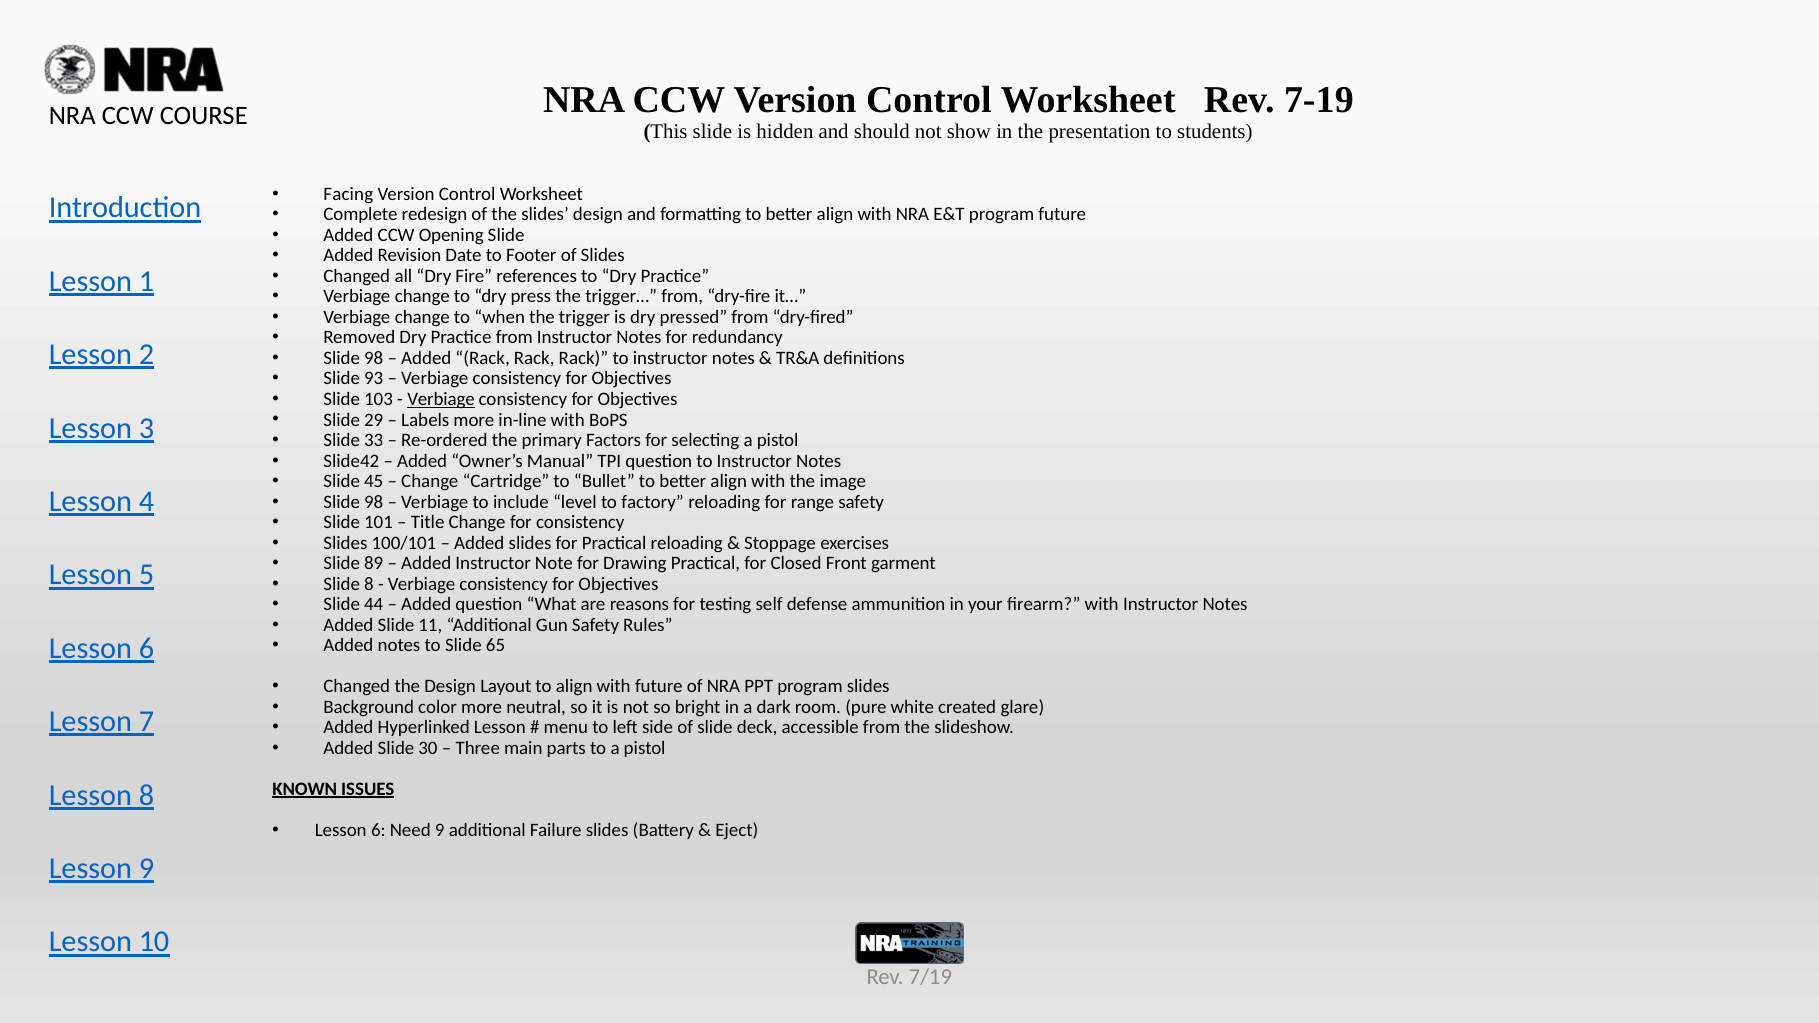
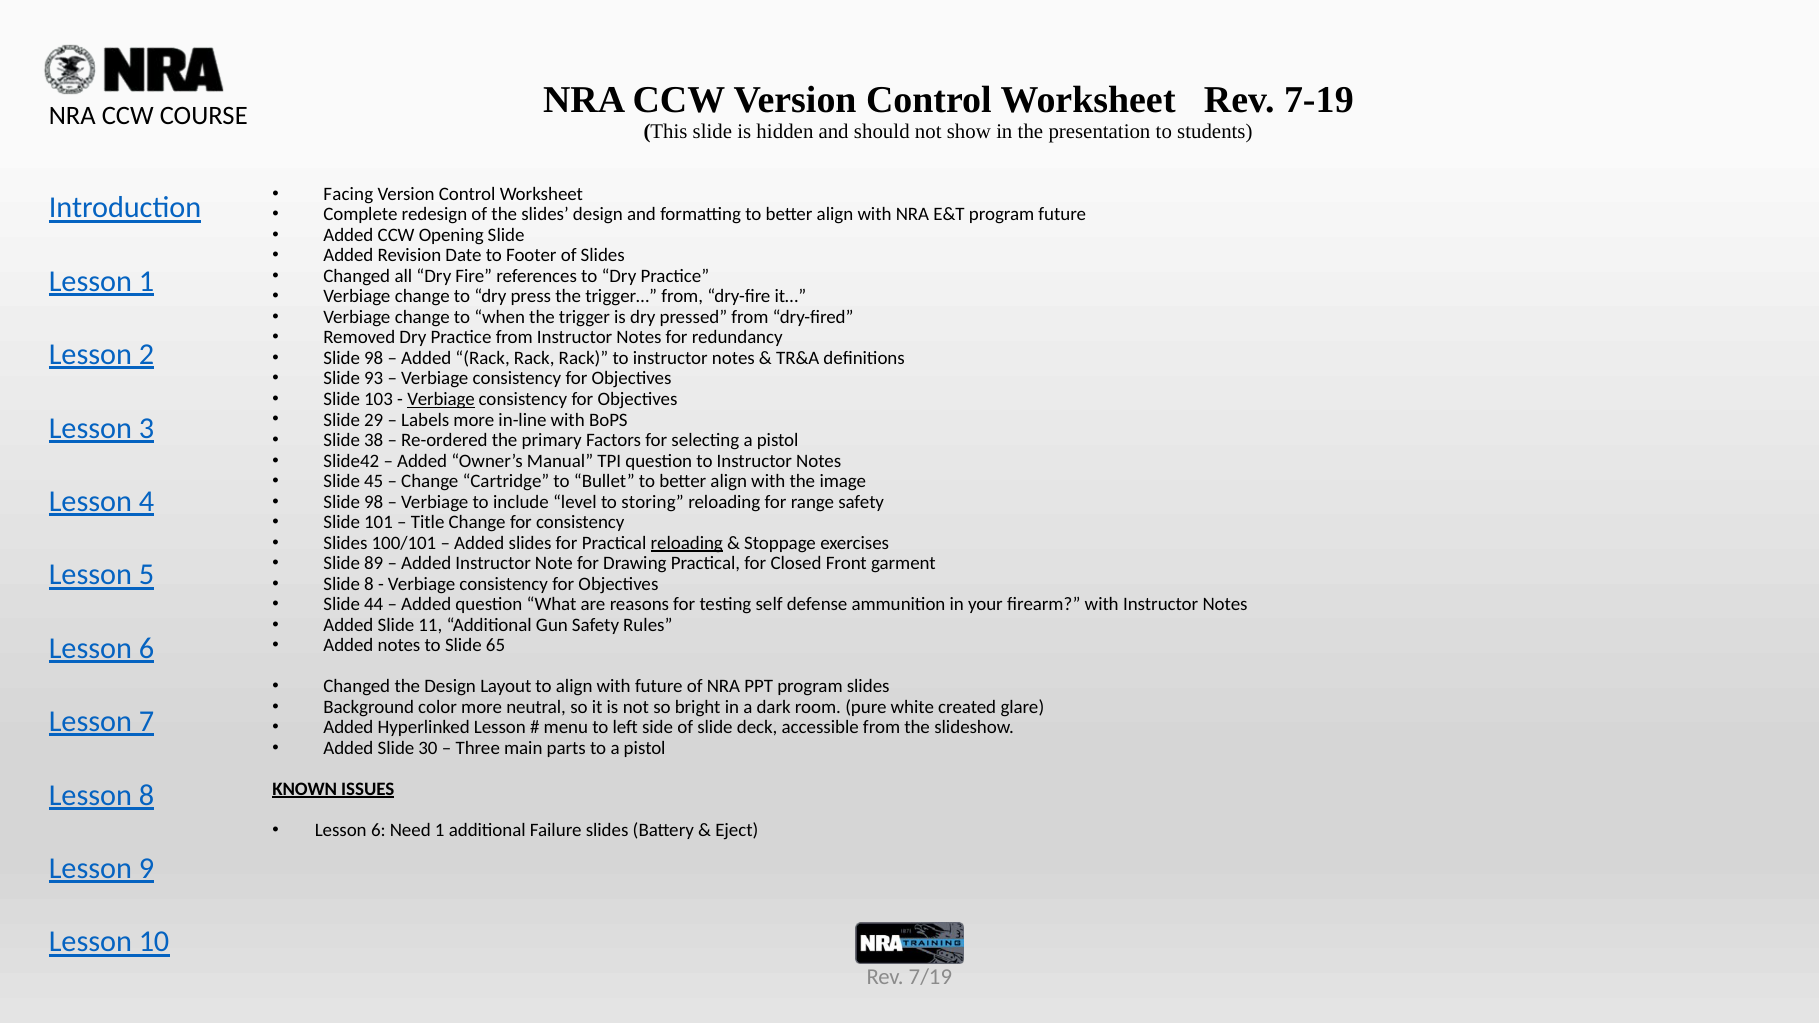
33: 33 -> 38 (374, 440)
factory: factory -> storing (653, 502)
reloading underline: none -> present (687, 543)
Need 9: 9 -> 1 (440, 830)
